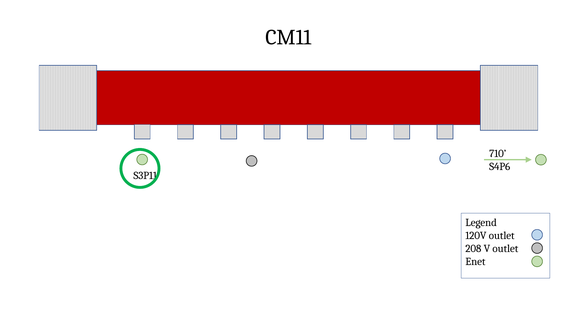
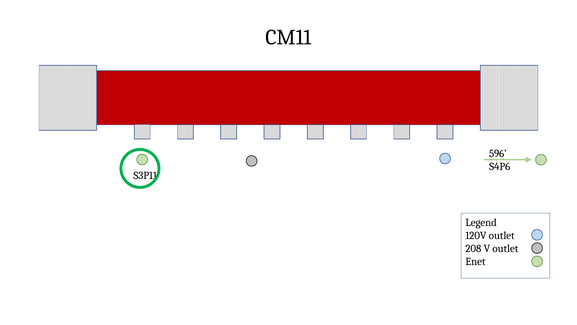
710: 710 -> 596 (498, 154)
